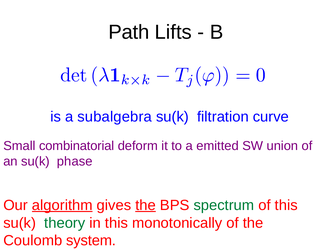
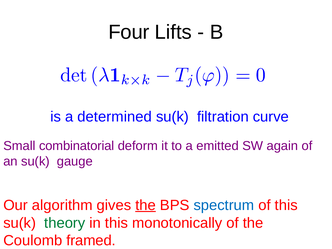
Path: Path -> Four (129, 32)
subalgebra: subalgebra -> determined (115, 117)
union: union -> again (282, 146)
phase: phase -> gauge (75, 161)
algorithm underline: present -> none (62, 205)
spectrum colour: green -> blue (224, 205)
system: system -> framed (91, 241)
